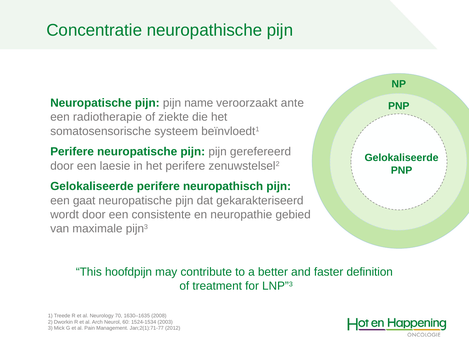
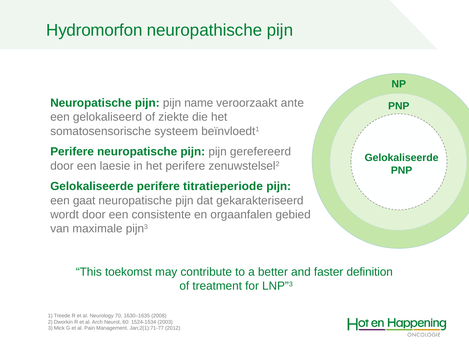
Concentratie: Concentratie -> Hydromorfon (94, 30)
radiotherapie: radiotherapie -> gelokaliseerd (108, 117)
neuropathisch: neuropathisch -> titratieperiode (223, 186)
neuropathie: neuropathie -> orgaanfalen (241, 214)
hoofdpijn: hoofdpijn -> toekomst (129, 272)
